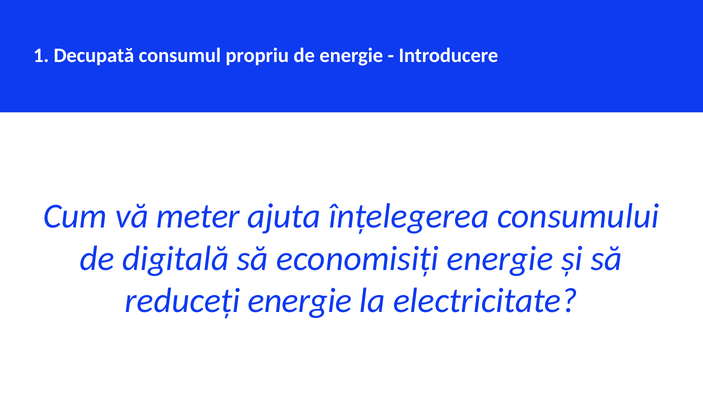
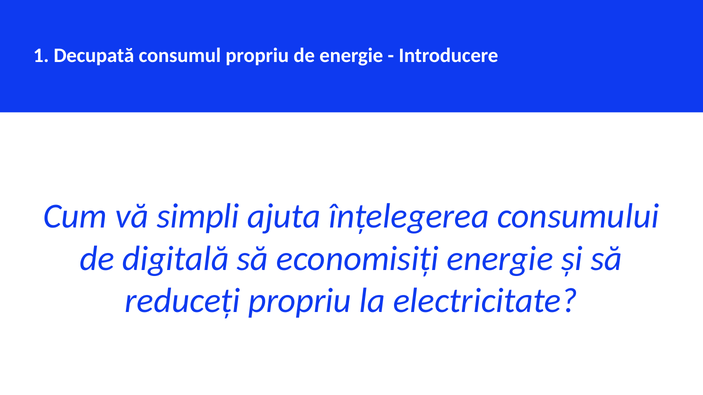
meter: meter -> simpli (198, 217)
reduceți energie: energie -> propriu (300, 301)
